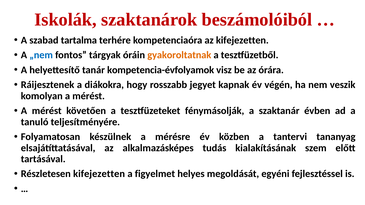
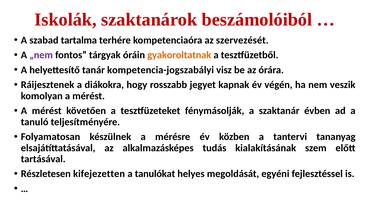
az kifejezetten: kifejezetten -> szervezését (242, 40)
„nem colour: blue -> purple (41, 55)
kompetencia-évfolyamok: kompetencia-évfolyamok -> kompetencia-jogszabályi (161, 70)
figyelmet: figyelmet -> tanulókat (155, 174)
